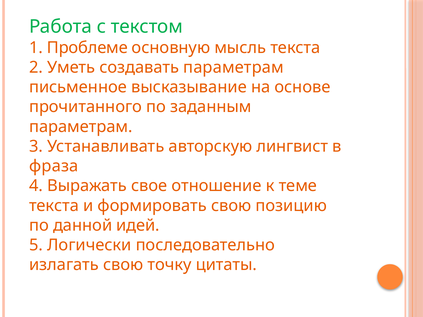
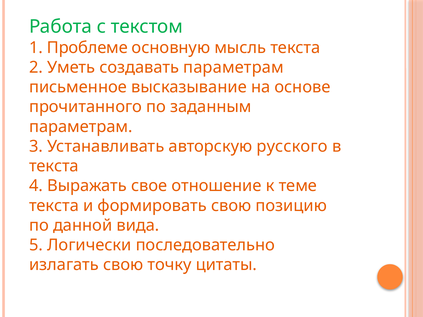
лингвист: лингвист -> русского (292, 146)
фраза: фраза -> текста (54, 166)
идей: идей -> вида (138, 225)
